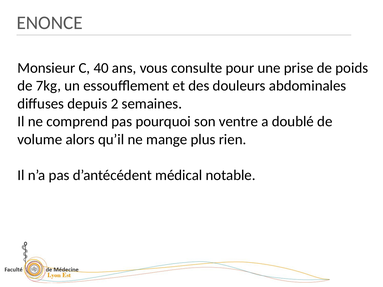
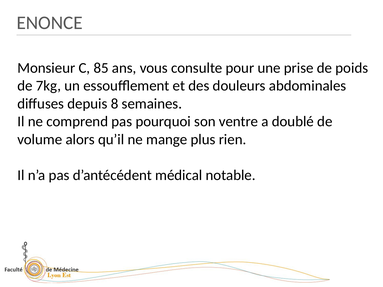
40: 40 -> 85 (101, 68)
2: 2 -> 8 (115, 104)
